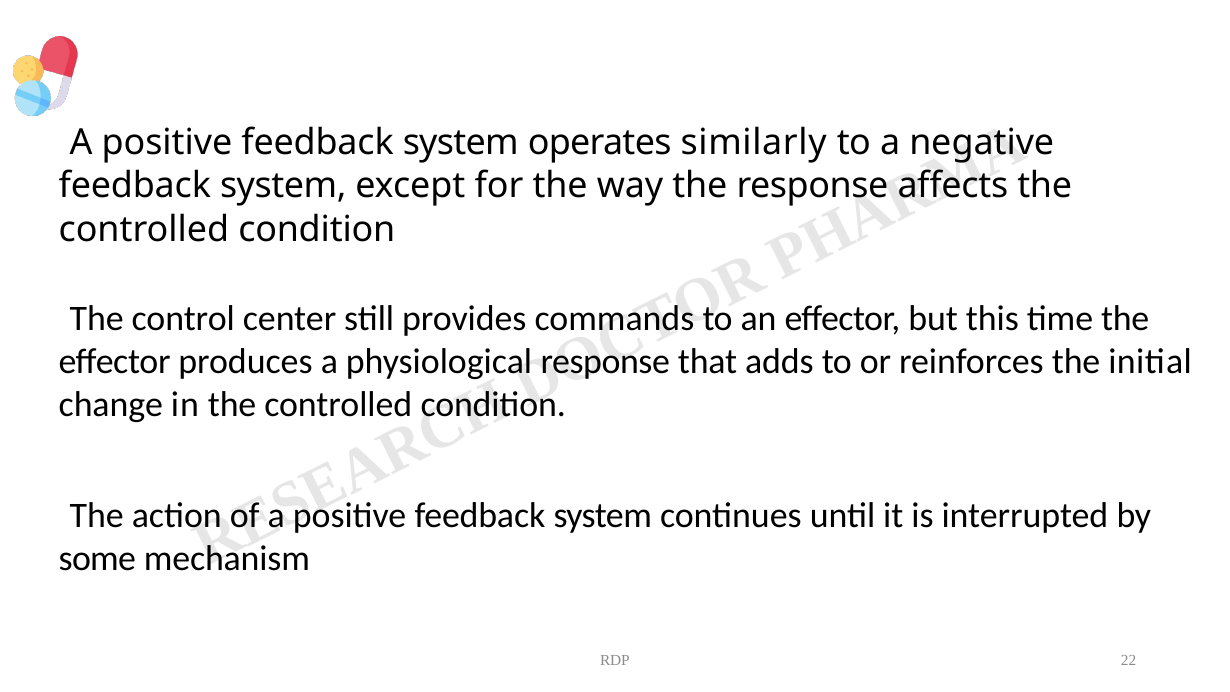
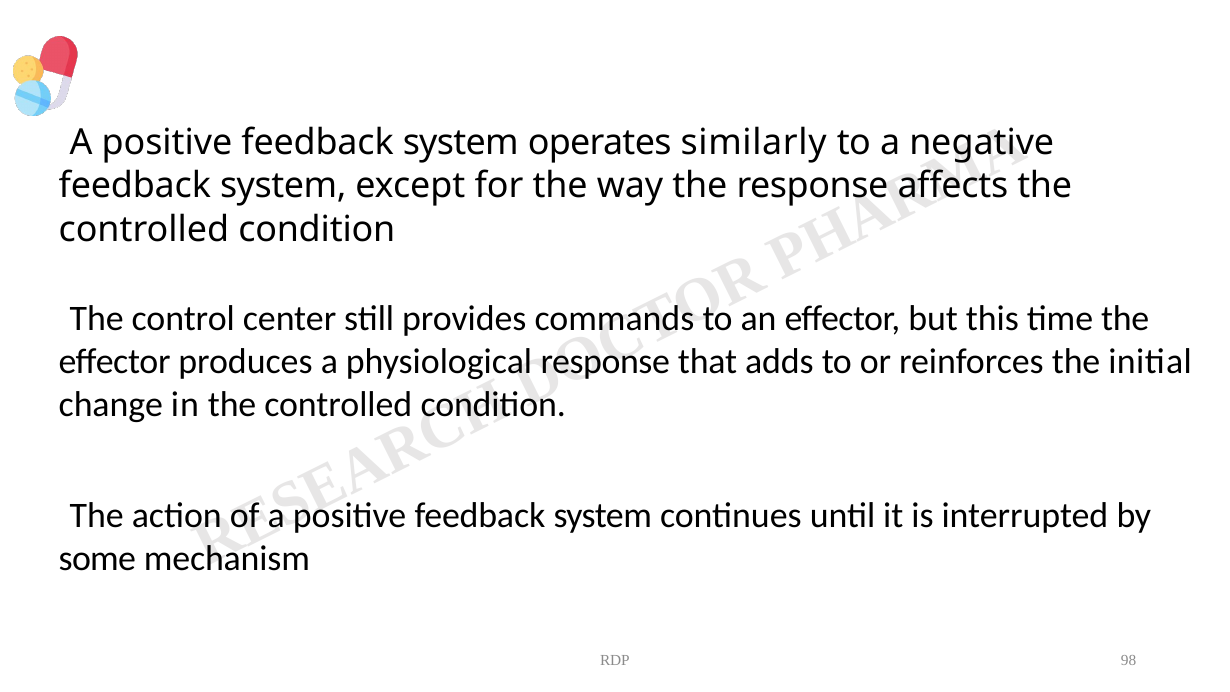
22: 22 -> 98 (1129, 661)
